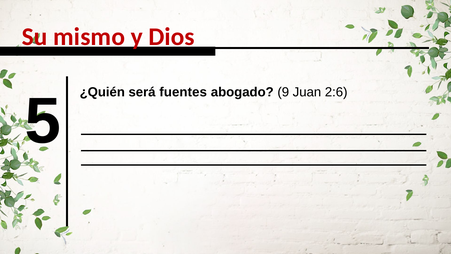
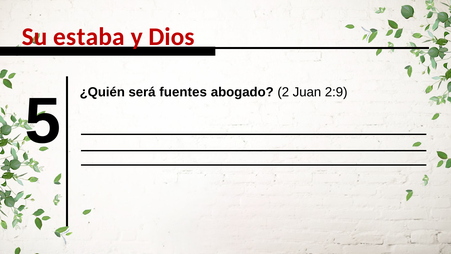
mismo: mismo -> estaba (89, 37)
9: 9 -> 2 (283, 92)
2:6: 2:6 -> 2:9 (336, 92)
